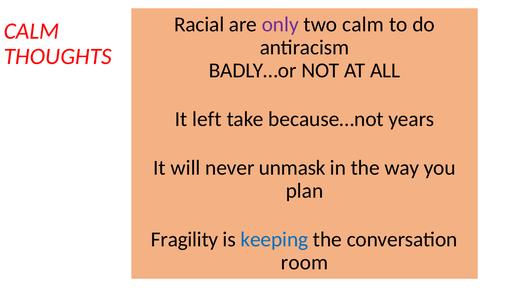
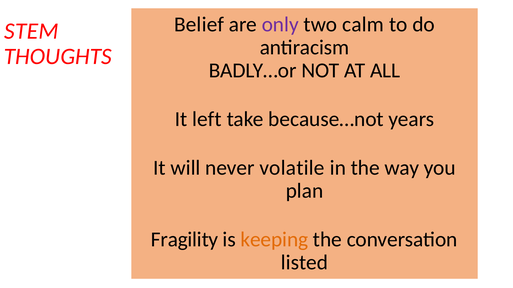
Racial: Racial -> Belief (199, 25)
CALM: CALM -> STEM (31, 31)
unmask: unmask -> volatile (292, 168)
keeping colour: blue -> orange (274, 240)
room: room -> listed (305, 263)
